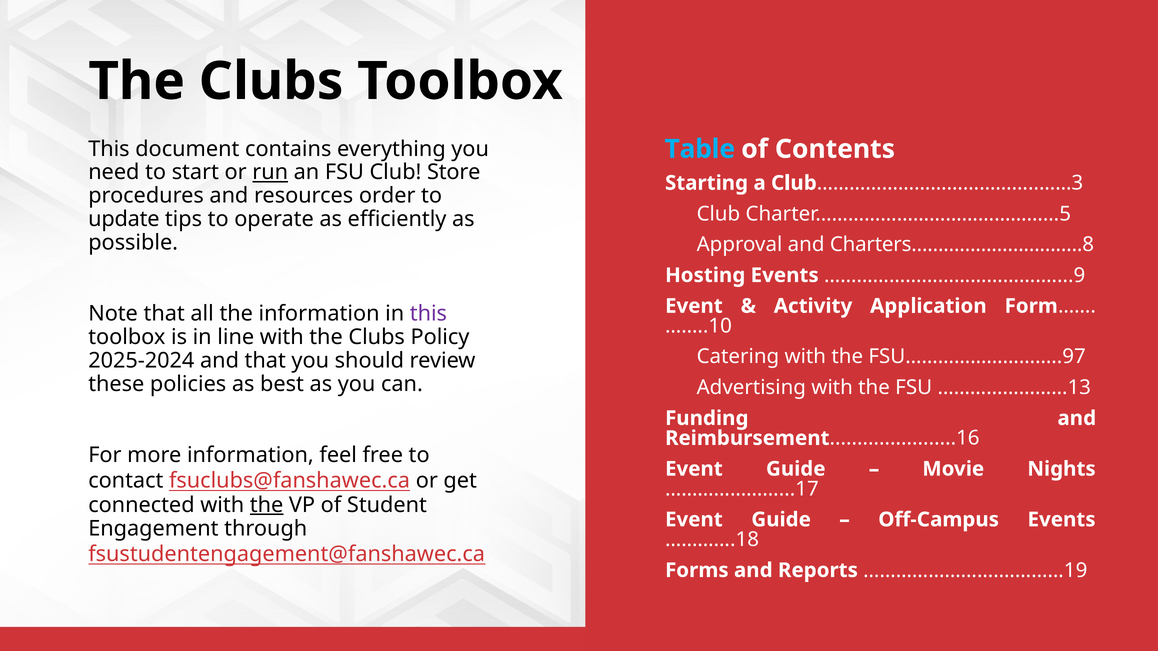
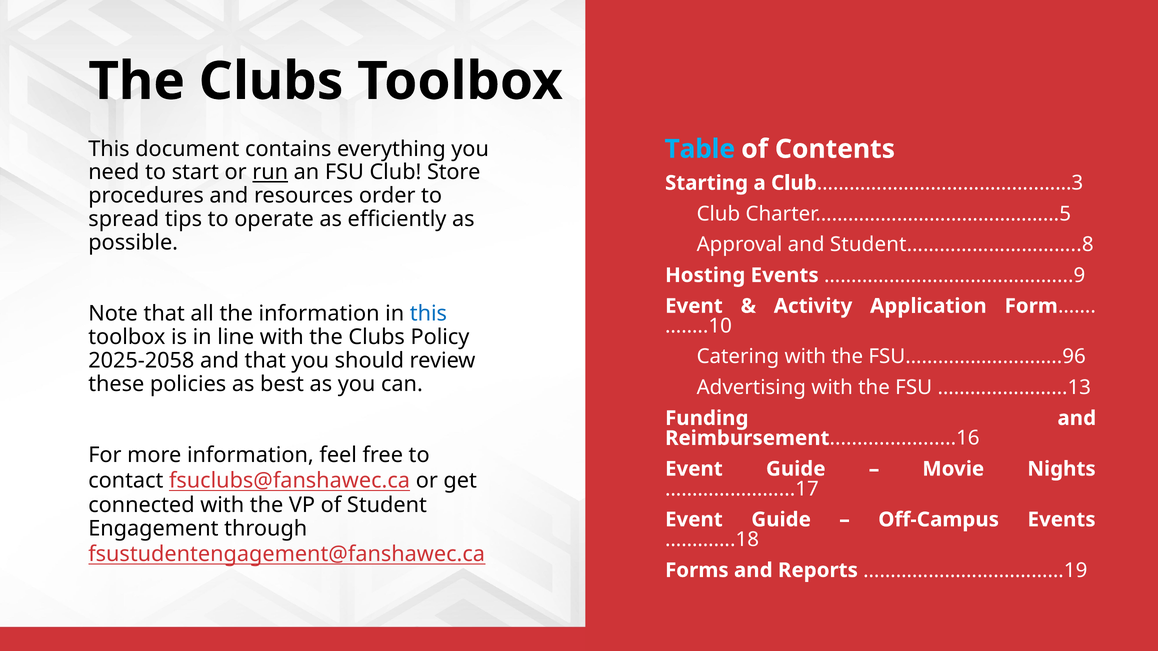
update: update -> spread (124, 219)
Charters…………………………..8: Charters…………………………..8 -> Student…………………………..8 (962, 245)
this colour: purple -> blue (428, 314)
FSU………………………..97: FSU………………………..97 -> FSU………………………..96 (977, 357)
2025-2024: 2025-2024 -> 2025-2058 (141, 361)
the underline: present -> none (267, 505)
